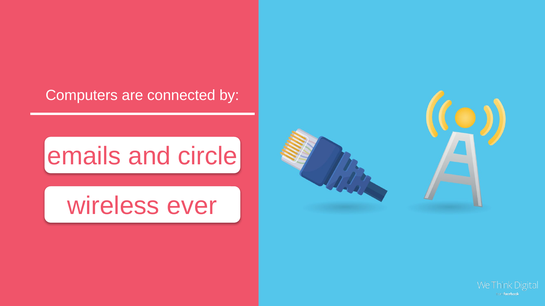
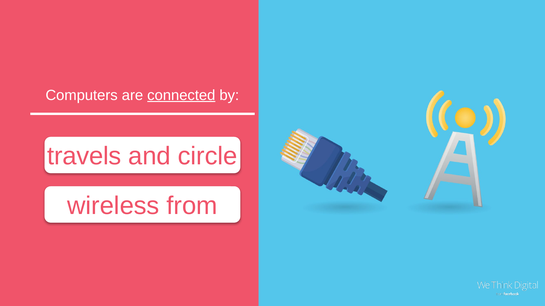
connected underline: none -> present (181, 95)
emails: emails -> travels (84, 156)
ever: ever -> from (192, 206)
